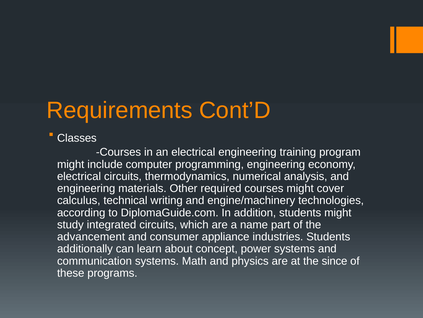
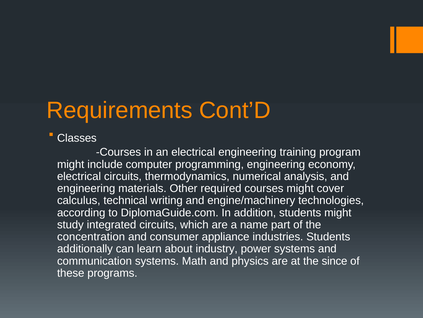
advancement: advancement -> concentration (91, 236)
concept: concept -> industry (217, 248)
